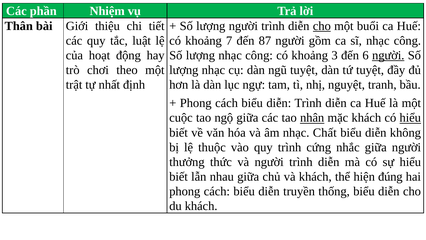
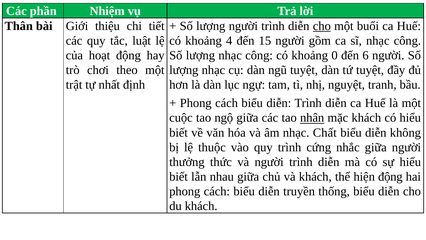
7: 7 -> 4 (229, 41)
87: 87 -> 15 (265, 41)
3: 3 -> 0 (335, 55)
người underline: present -> none (388, 55)
hiểu underline: present -> none (410, 118)
hiện đúng: đúng -> động (390, 176)
